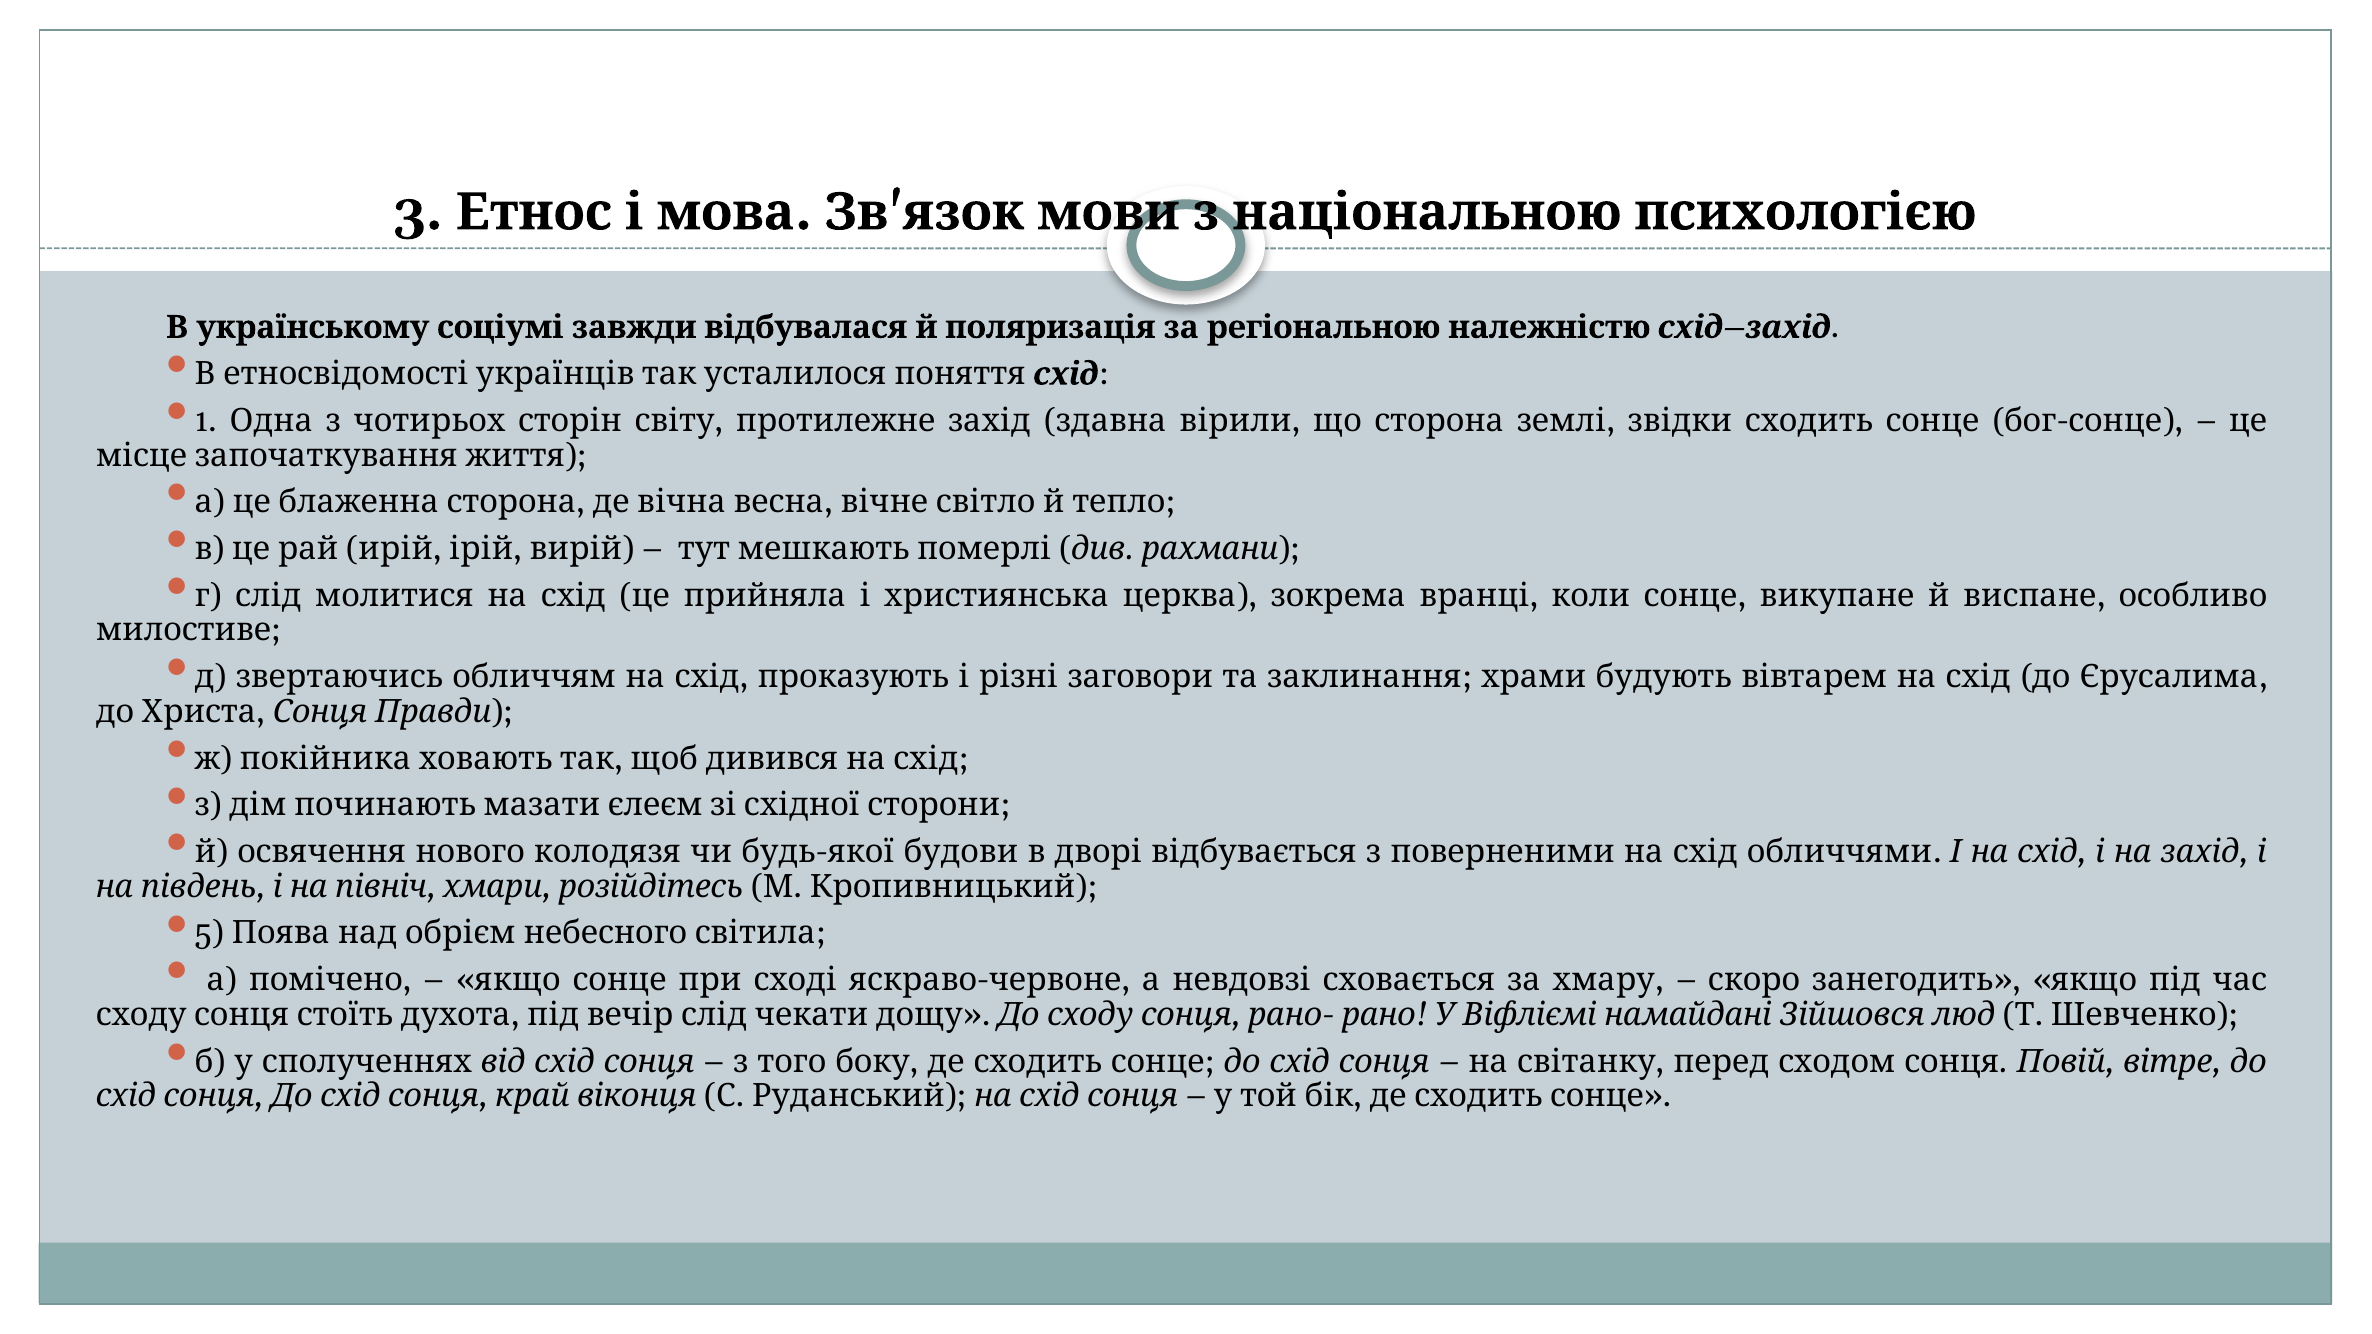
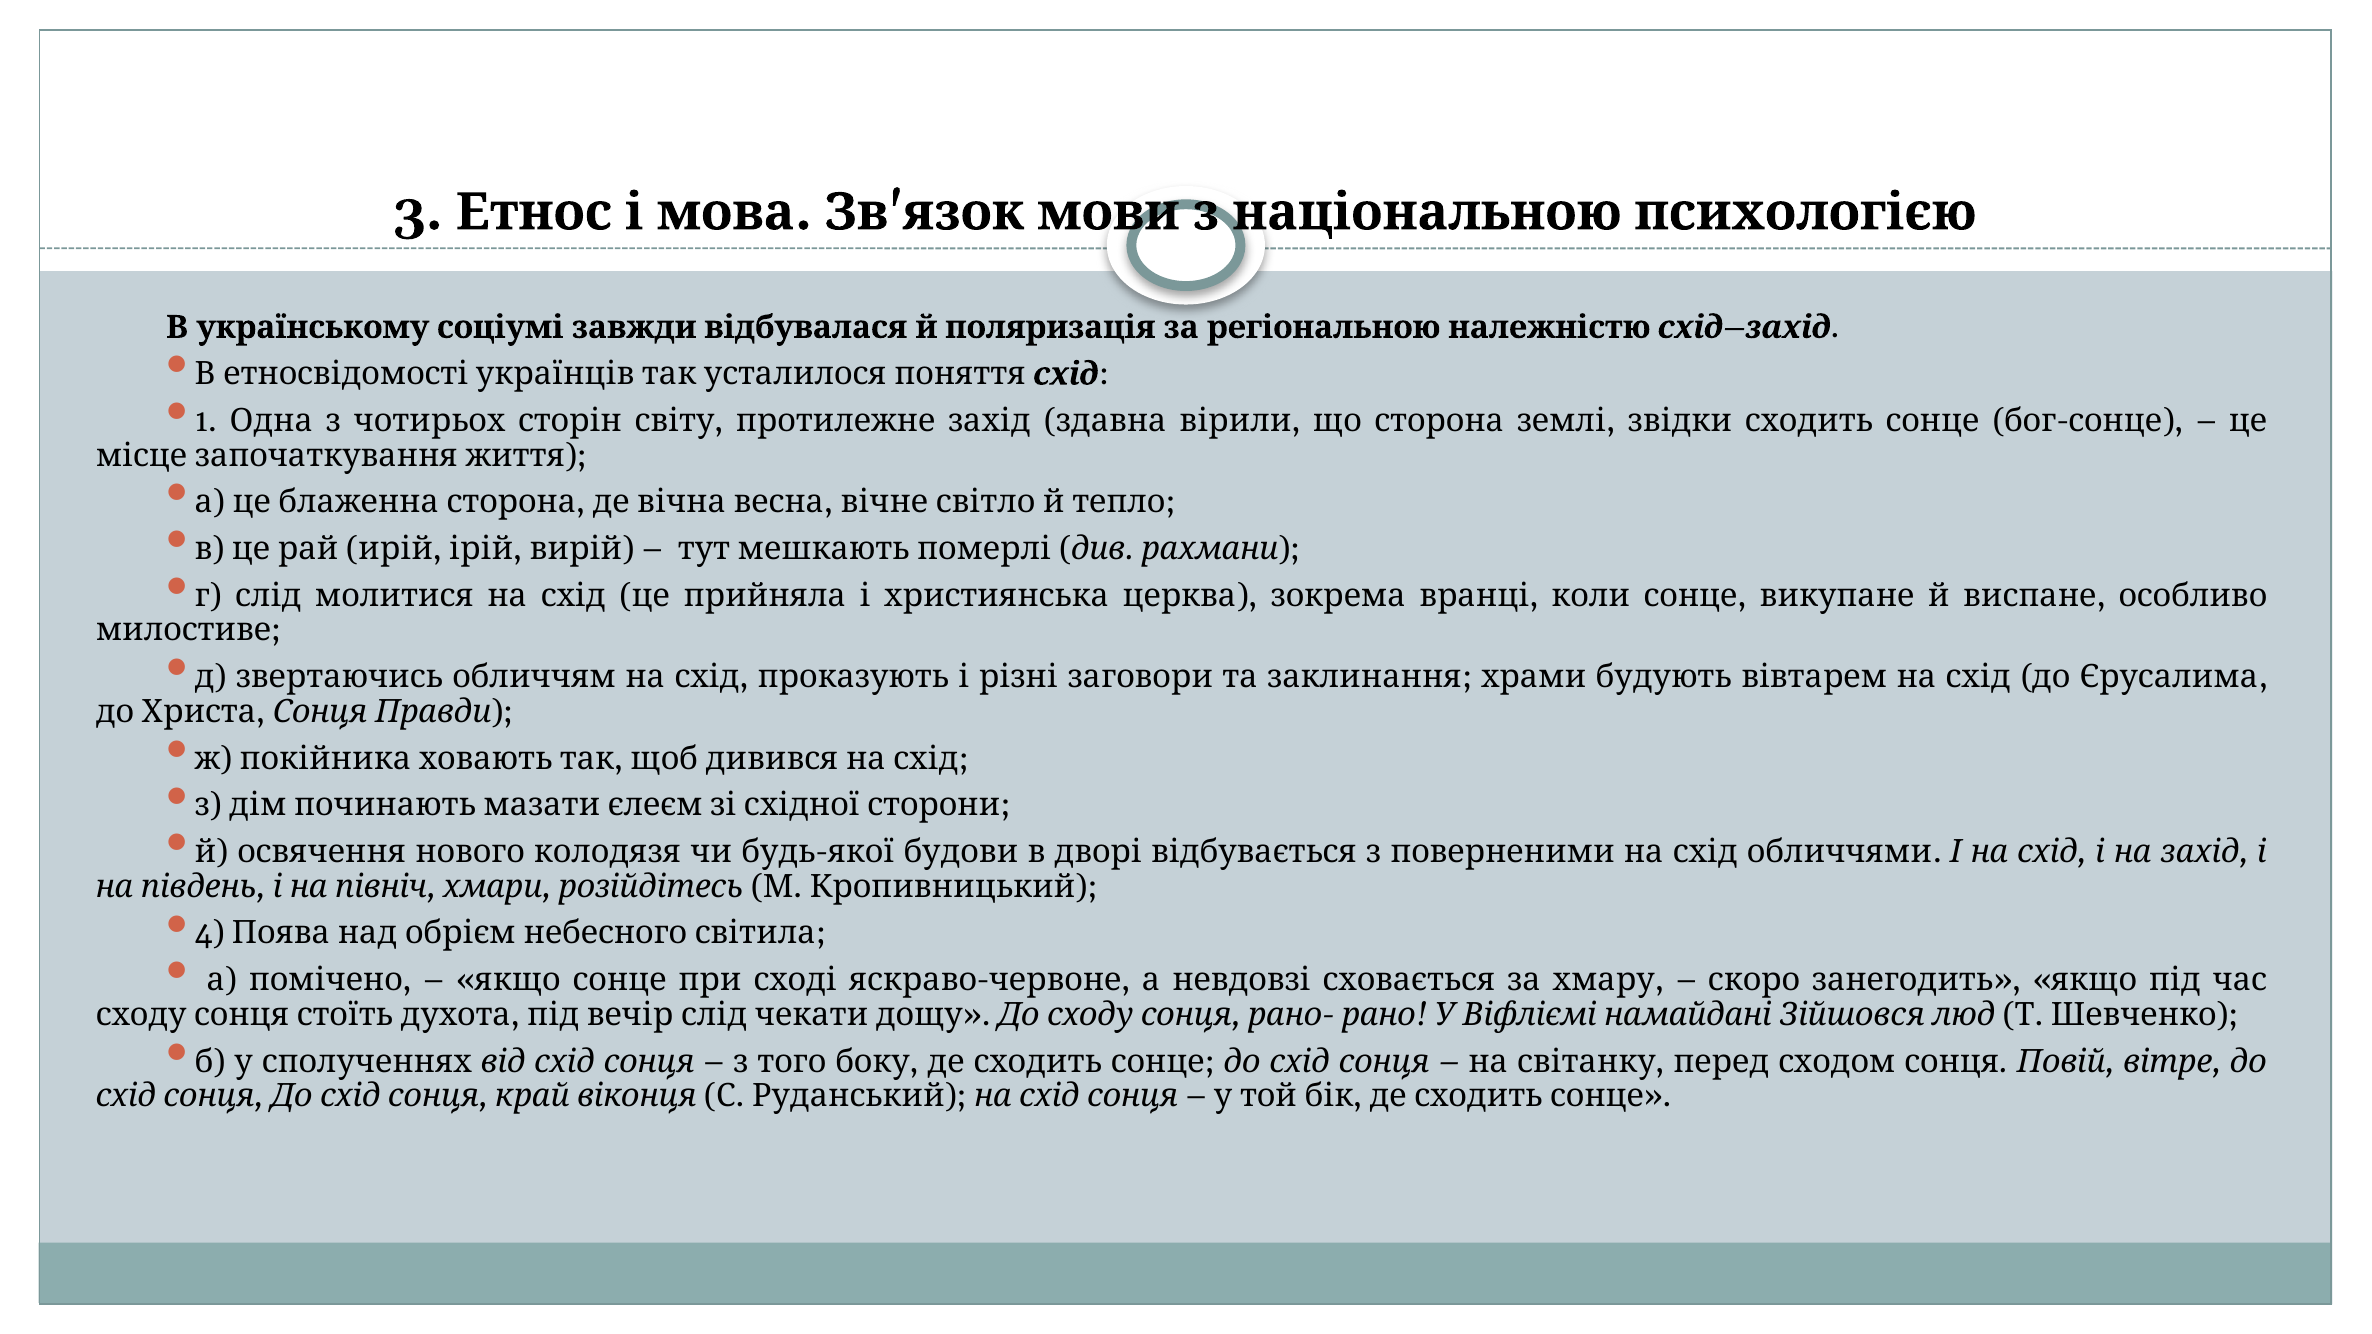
5: 5 -> 4 (210, 934)
